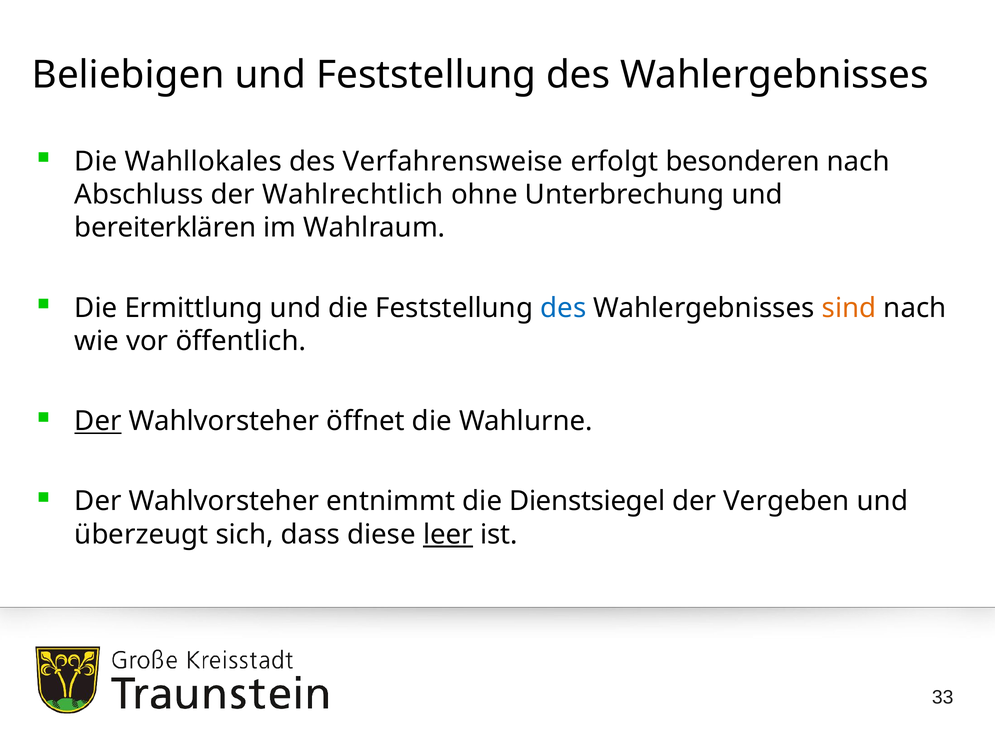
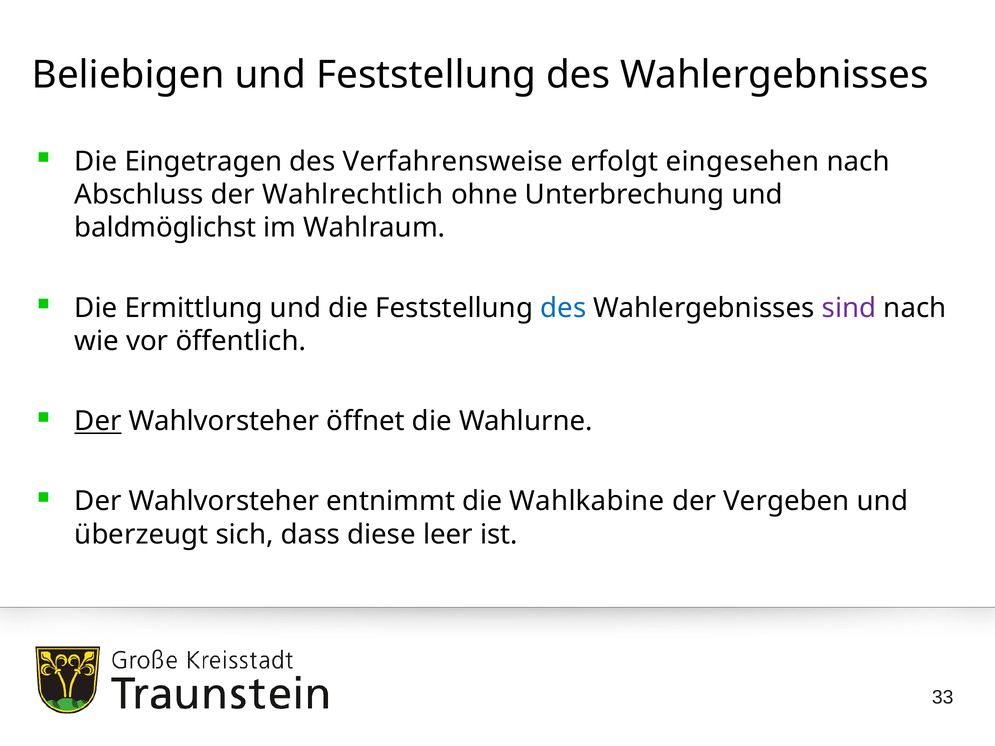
Wahllokales: Wahllokales -> Eingetragen (203, 162)
besonderen: besonderen -> eingesehen (742, 162)
bereiterklären: bereiterklären -> baldmöglichst (165, 228)
sind colour: orange -> purple (849, 308)
Dienstsiegel: Dienstsiegel -> Wahlkabine (587, 502)
leer underline: present -> none (448, 535)
